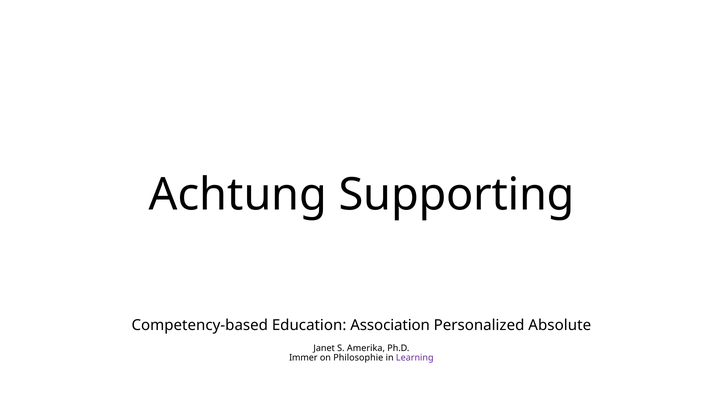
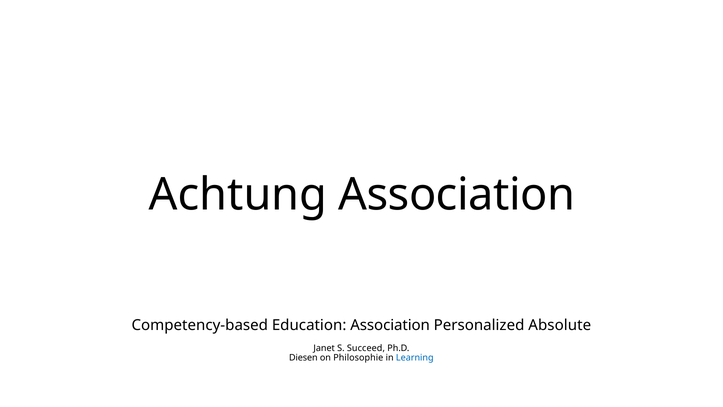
Achtung Supporting: Supporting -> Association (457, 195)
Amerika: Amerika -> Succeed (366, 348)
Immer: Immer -> Diesen (303, 358)
Learning colour: purple -> blue (415, 358)
